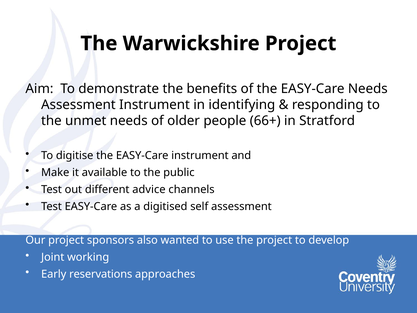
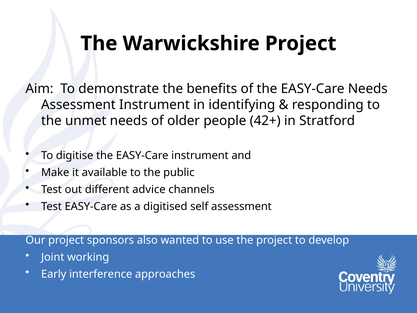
66+: 66+ -> 42+ (265, 121)
reservations: reservations -> interference (101, 274)
